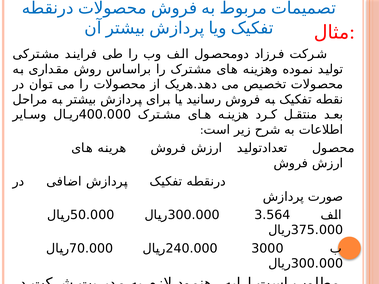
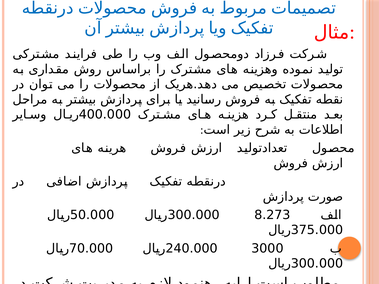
3.564: 3.564 -> 8.273 (272, 215)
